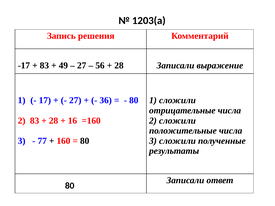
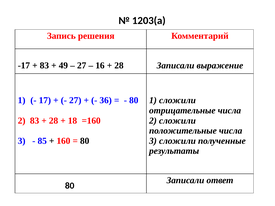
56: 56 -> 16 (100, 65)
16: 16 -> 18 (72, 121)
77: 77 -> 85 (42, 141)
